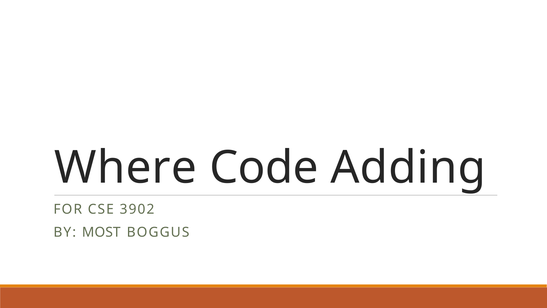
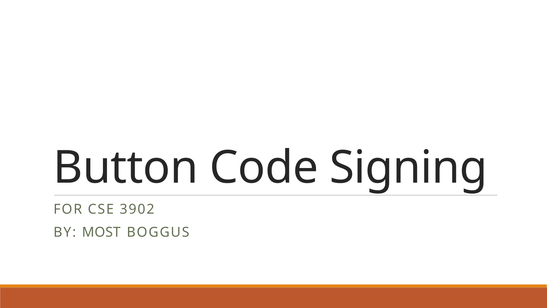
Where: Where -> Button (126, 168)
Adding: Adding -> Signing (409, 168)
